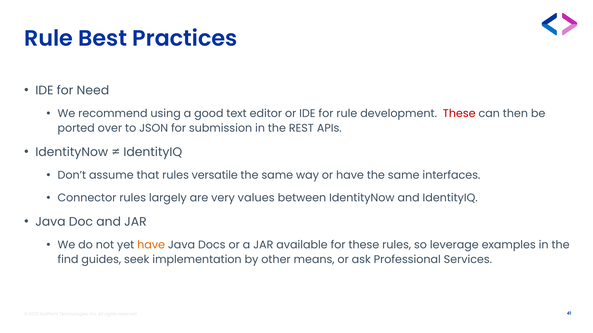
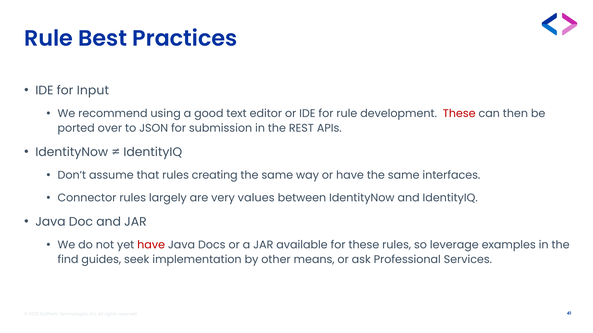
Need: Need -> Input (93, 90)
versatile: versatile -> creating (215, 176)
have colour: orange -> red (151, 245)
